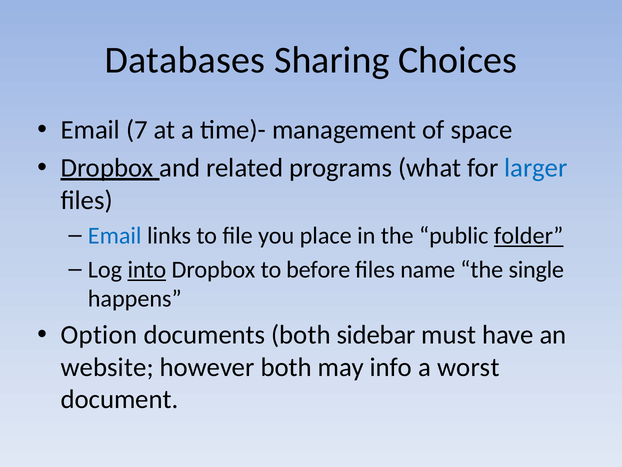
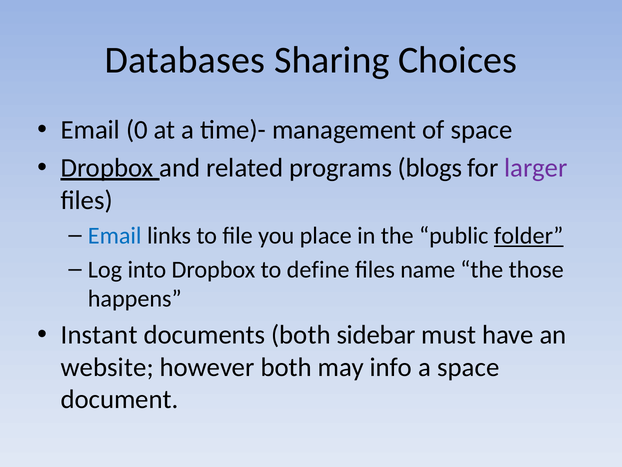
7: 7 -> 0 (137, 130)
what: what -> blogs (430, 168)
larger colour: blue -> purple (536, 168)
into underline: present -> none (147, 269)
before: before -> define (318, 269)
single: single -> those (536, 269)
Option: Option -> Instant (99, 335)
a worst: worst -> space (468, 367)
